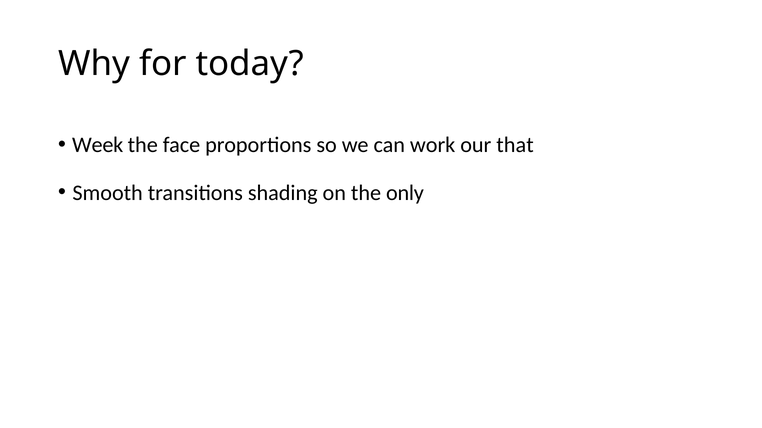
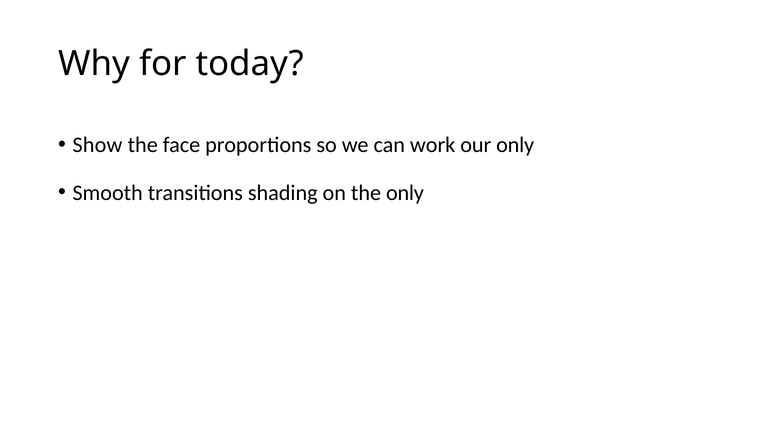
Week: Week -> Show (97, 145)
our that: that -> only (515, 145)
